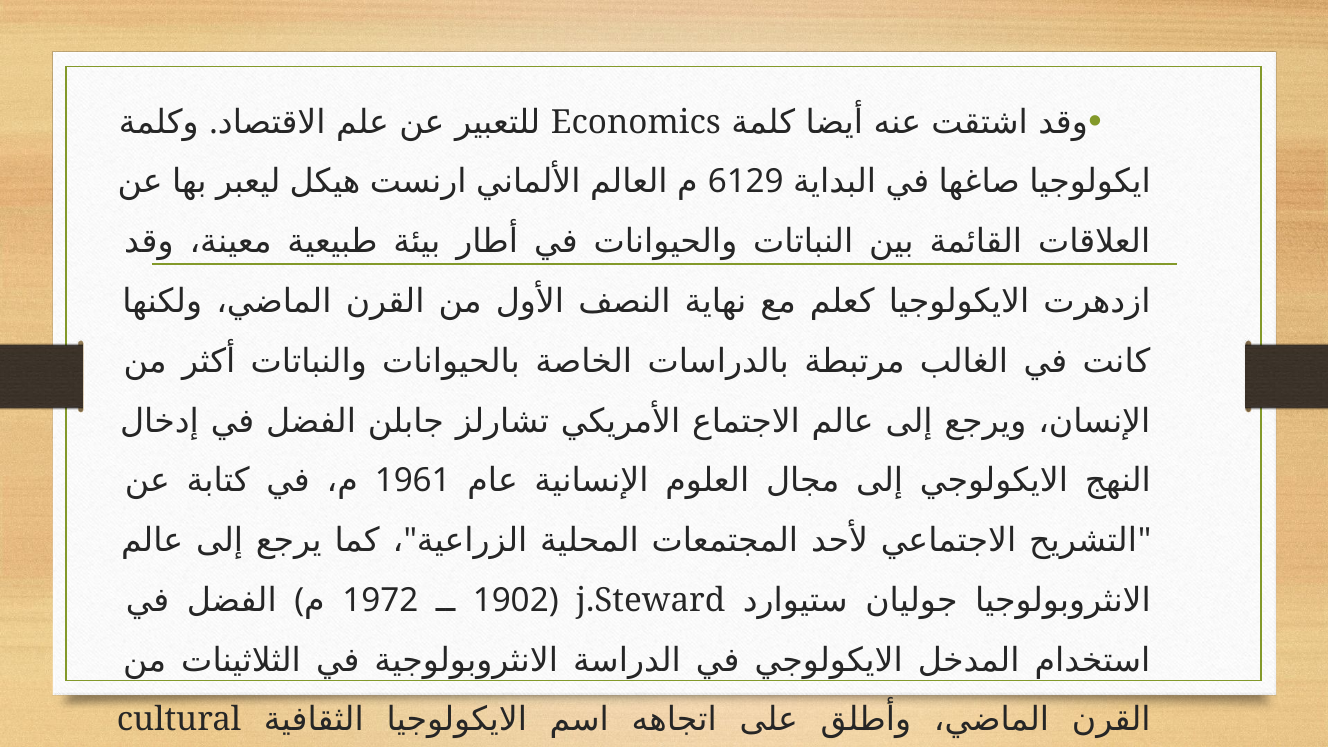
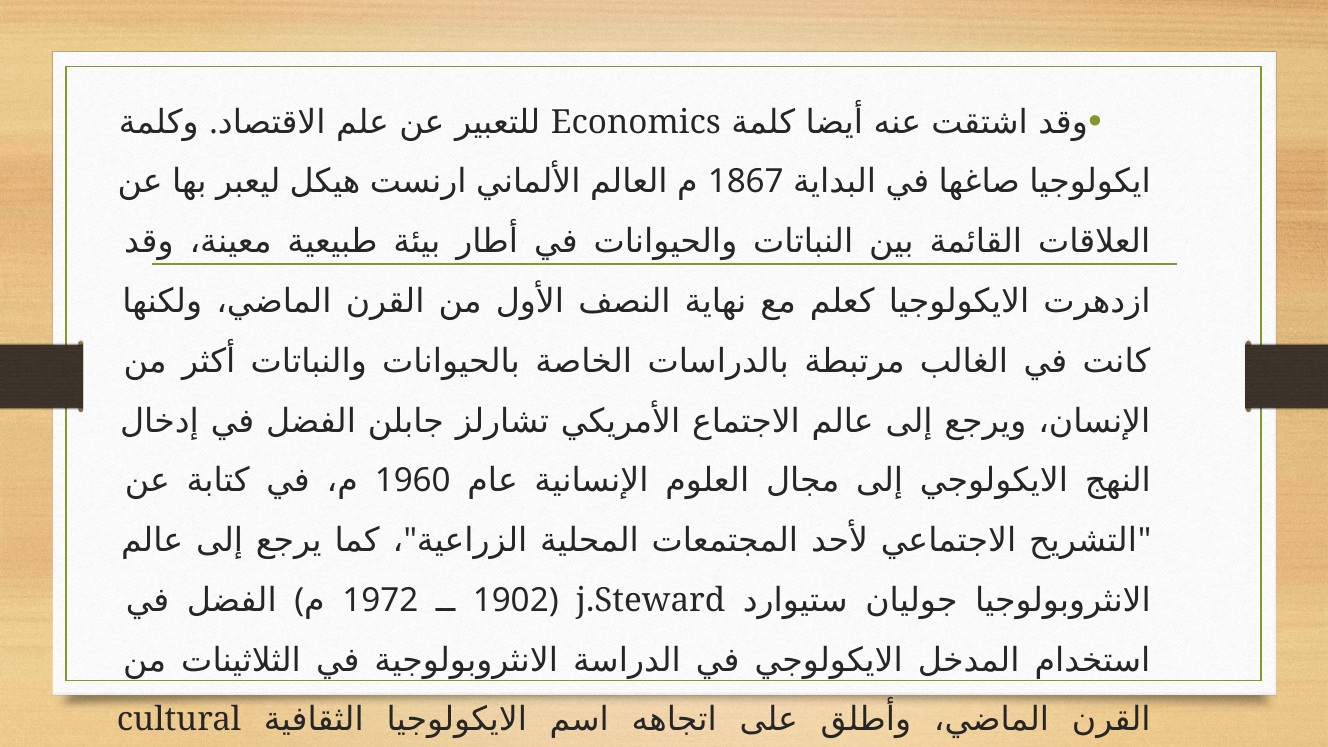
6129: 6129 -> 1867 (746, 182)
1961: 1961 -> 1960 (413, 481)
